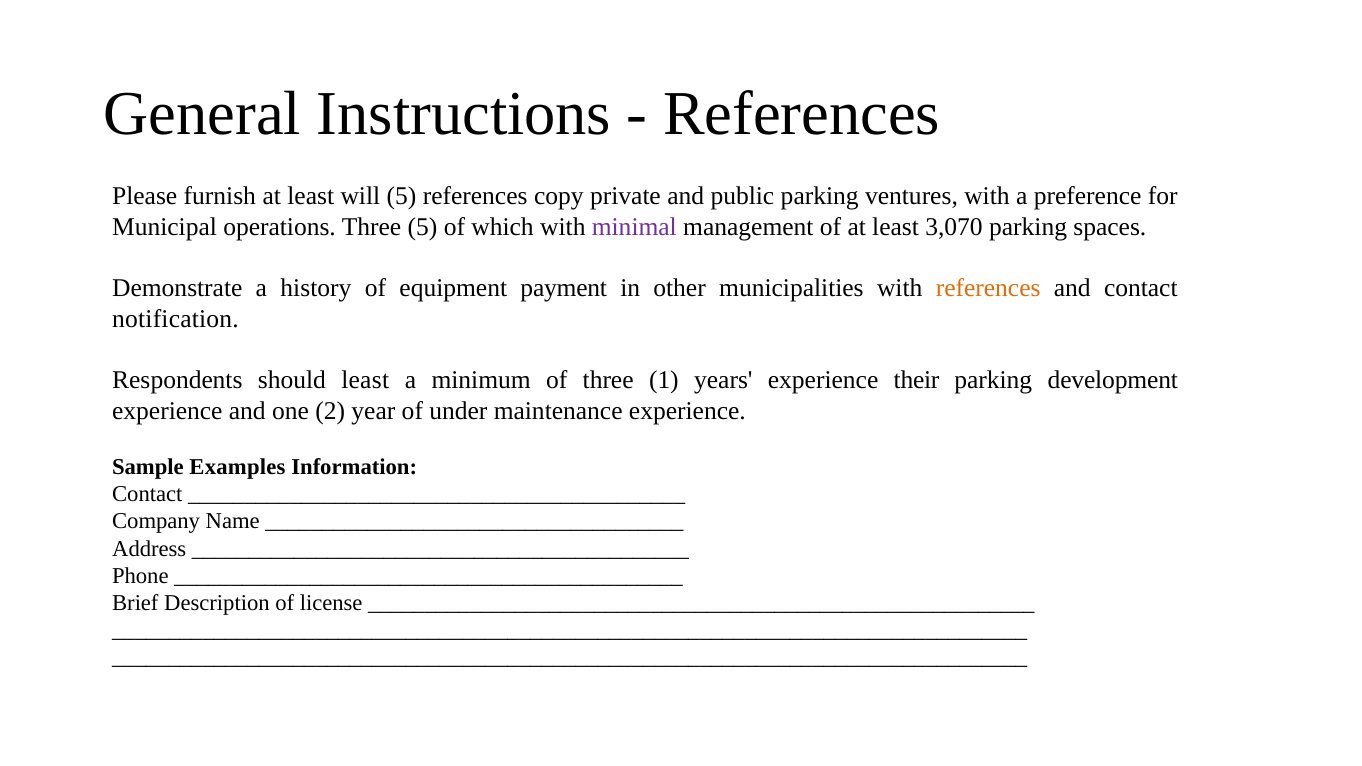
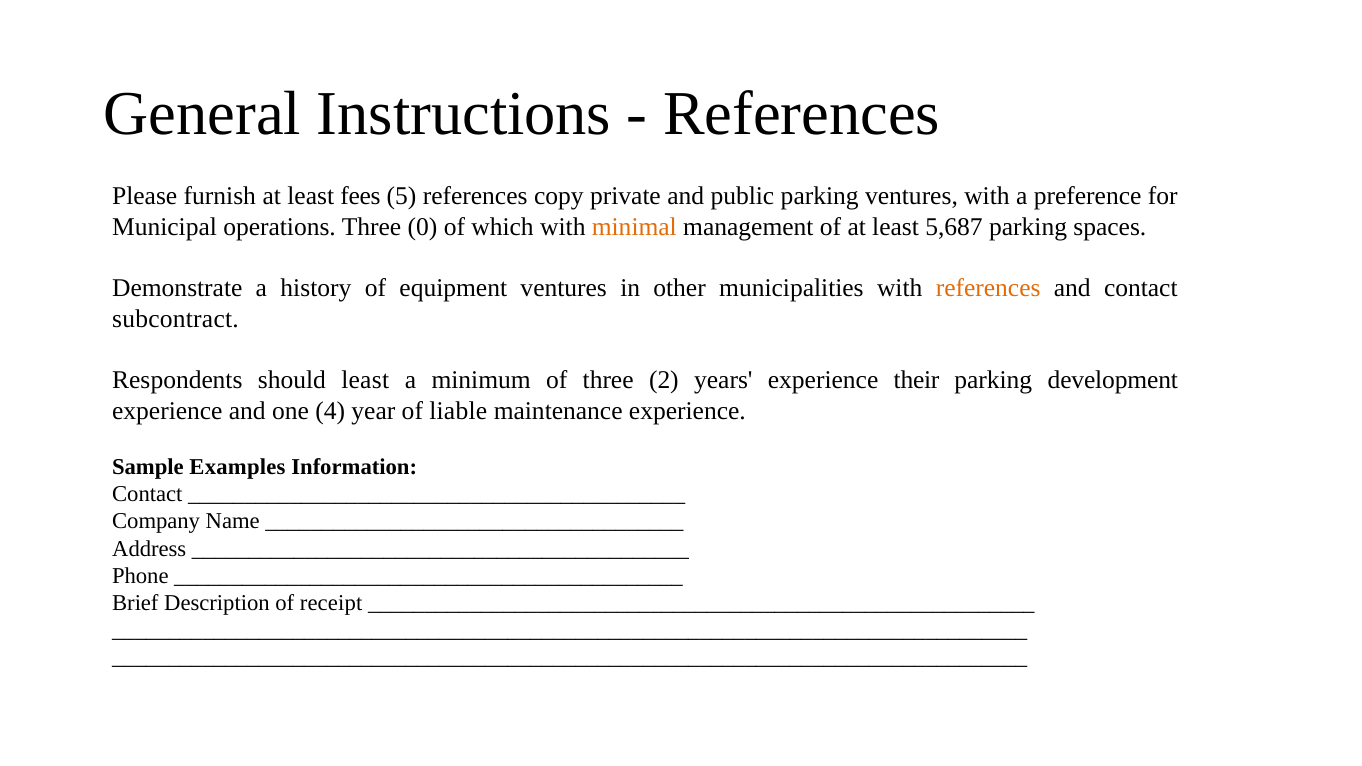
will: will -> fees (360, 197)
Three 5: 5 -> 0 (423, 227)
minimal colour: purple -> orange (634, 227)
3,070: 3,070 -> 5,687 (954, 227)
equipment payment: payment -> ventures (564, 288)
notification: notification -> subcontract (175, 319)
1: 1 -> 2 (664, 380)
2: 2 -> 4 (330, 411)
under: under -> liable (458, 411)
license: license -> receipt (331, 603)
